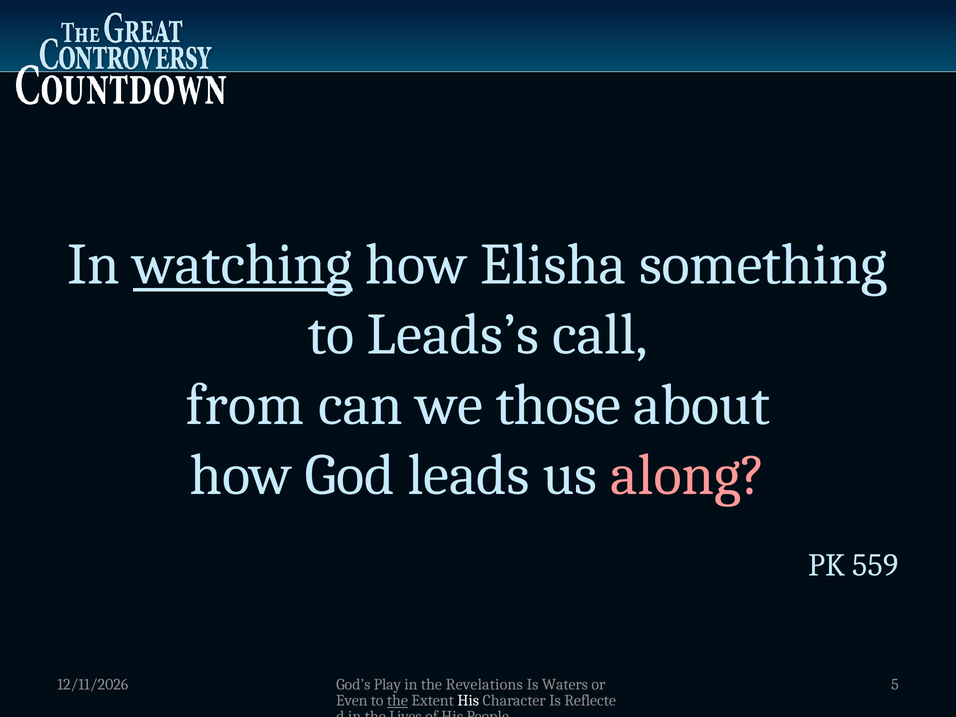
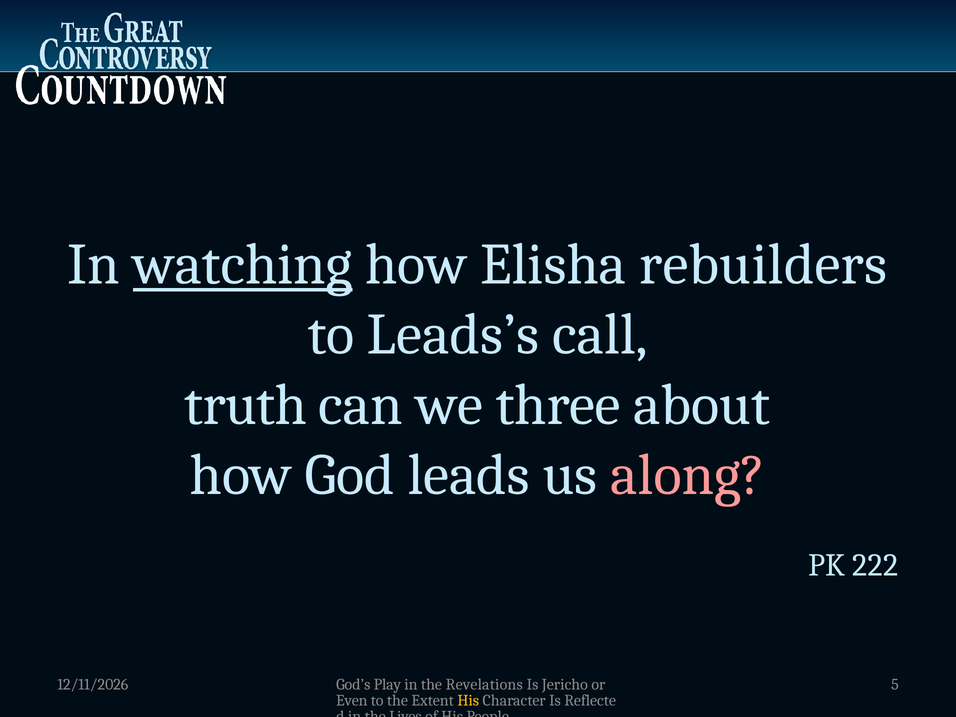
something: something -> rebuilders (763, 265)
from: from -> truth (246, 405)
those: those -> three (558, 405)
559: 559 -> 222 (875, 565)
Waters: Waters -> Jericho (565, 685)
the underline: present -> none (397, 701)
His colour: white -> yellow (468, 701)
